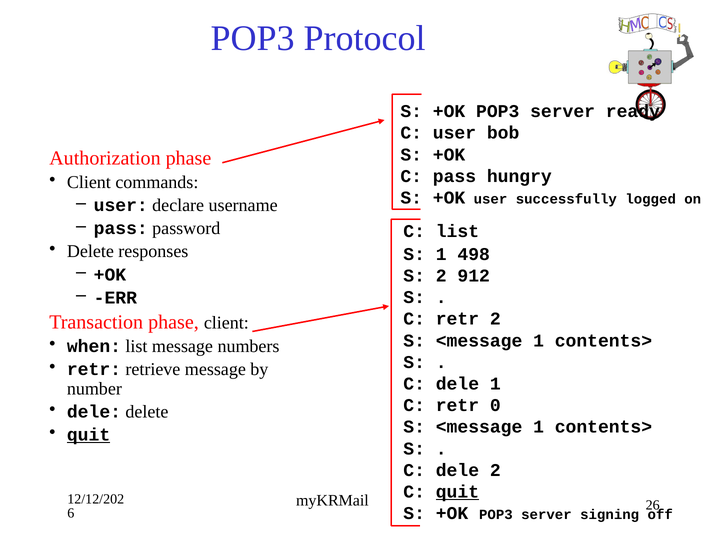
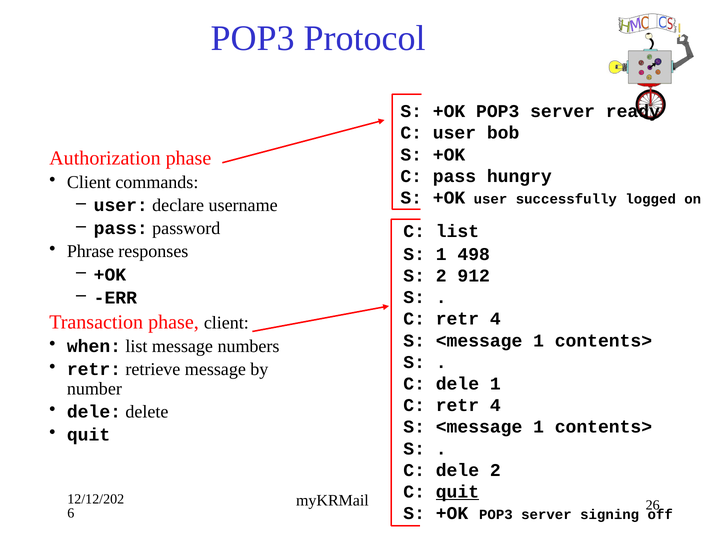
Delete: Delete -> Phrase (90, 252)
2: 2 -> 4 (495, 319)
0: 0 -> 4 (495, 406)
quit underline: present -> none (89, 435)
